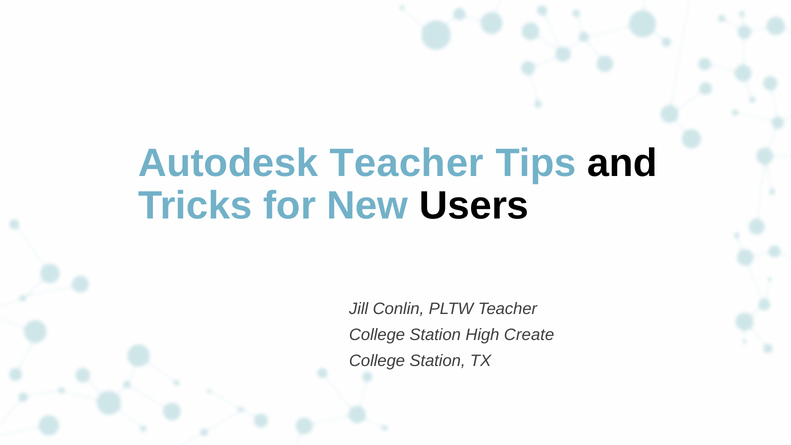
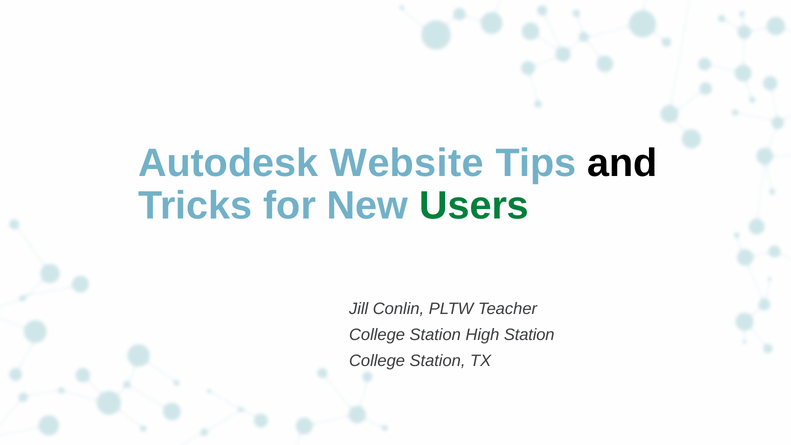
Autodesk Teacher: Teacher -> Website (407, 163)
Users colour: black -> green (474, 206)
High Create: Create -> Station (529, 335)
